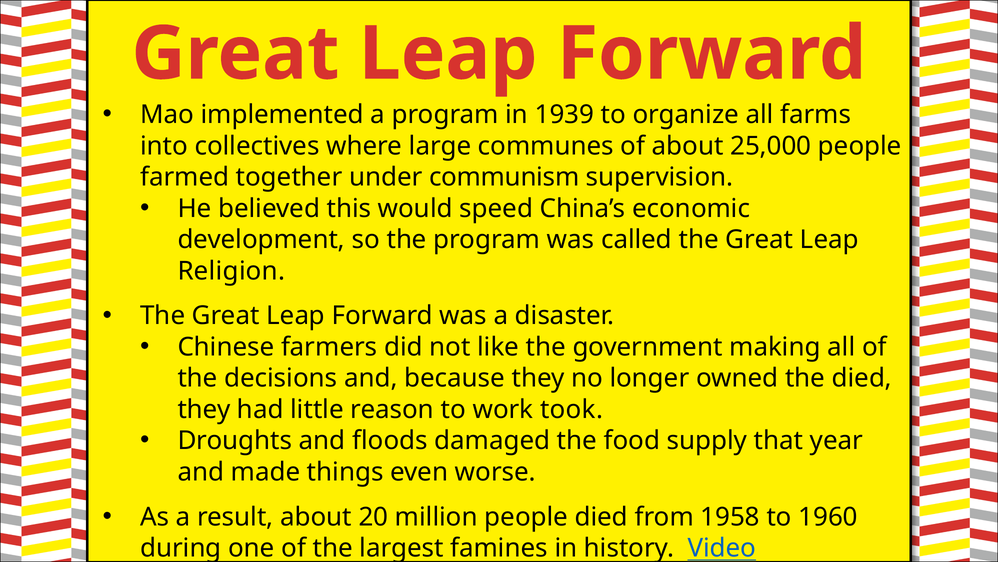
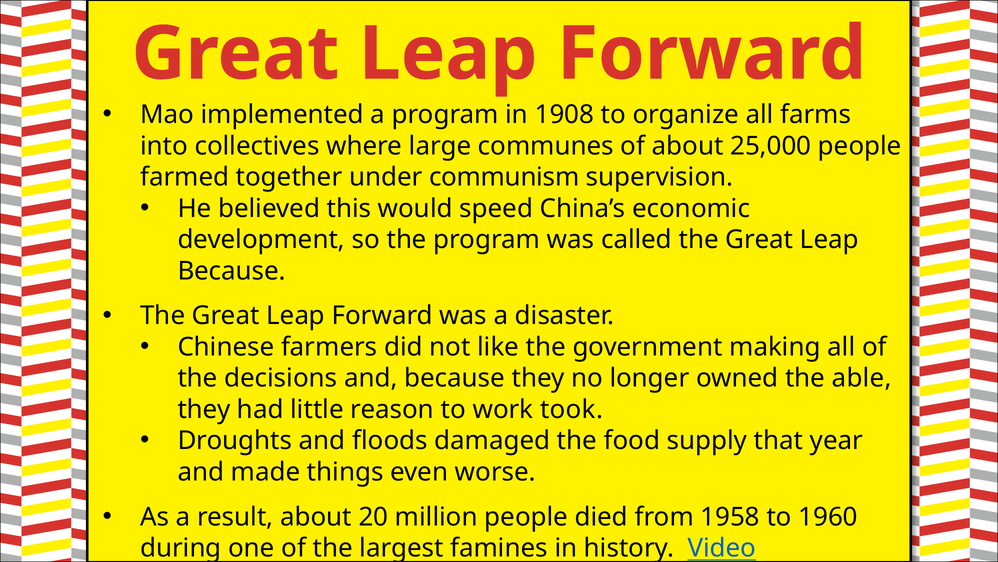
1939: 1939 -> 1908 (564, 115)
Religion: Religion -> Because (232, 271)
the died: died -> able (862, 378)
